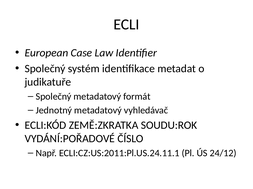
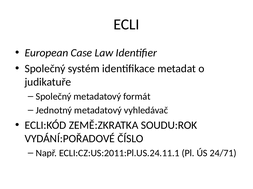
24/12: 24/12 -> 24/71 (223, 154)
